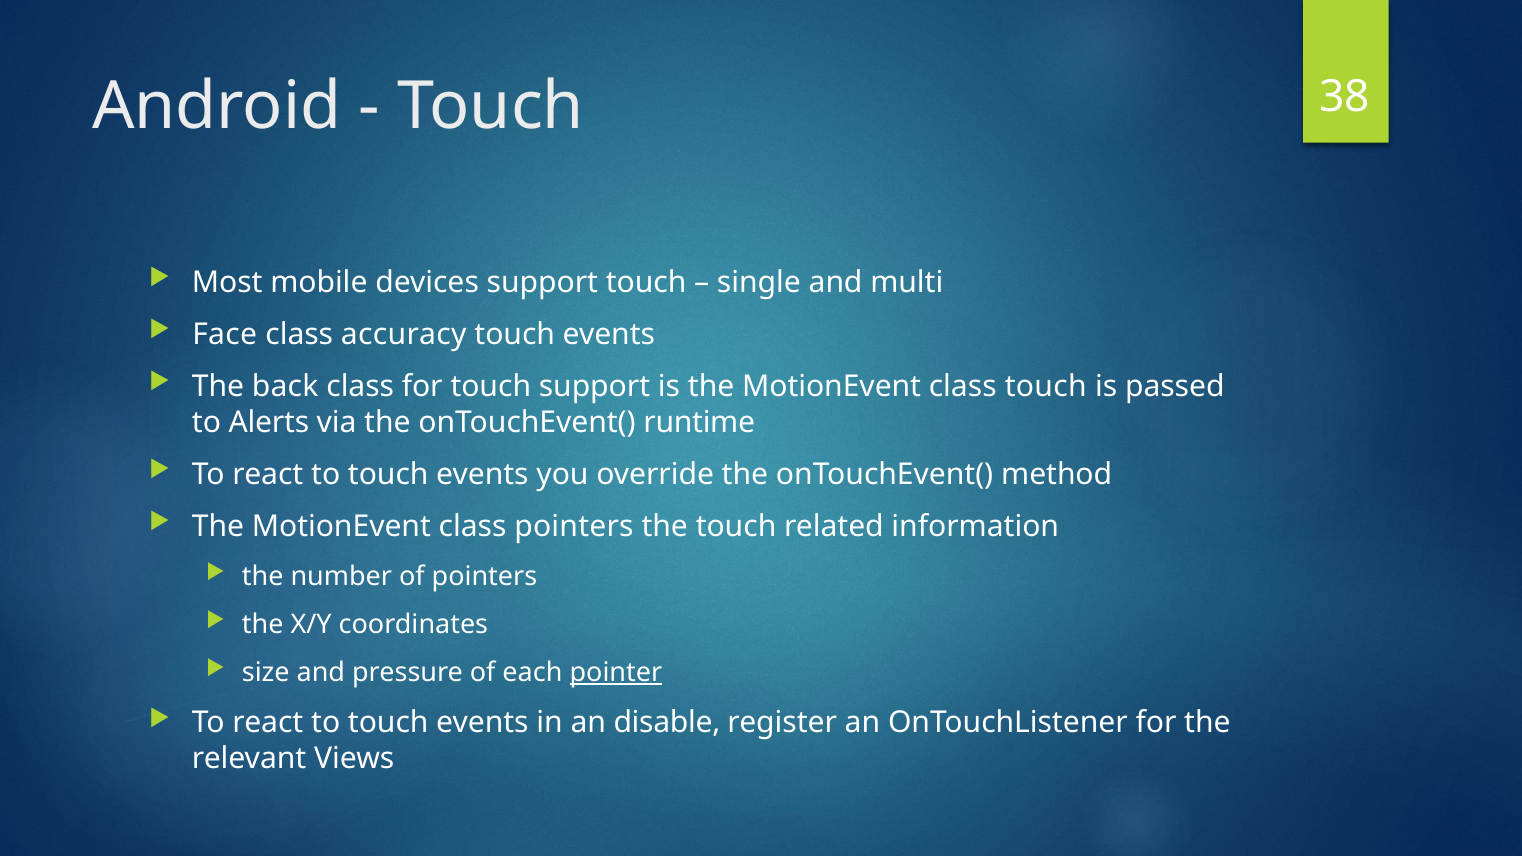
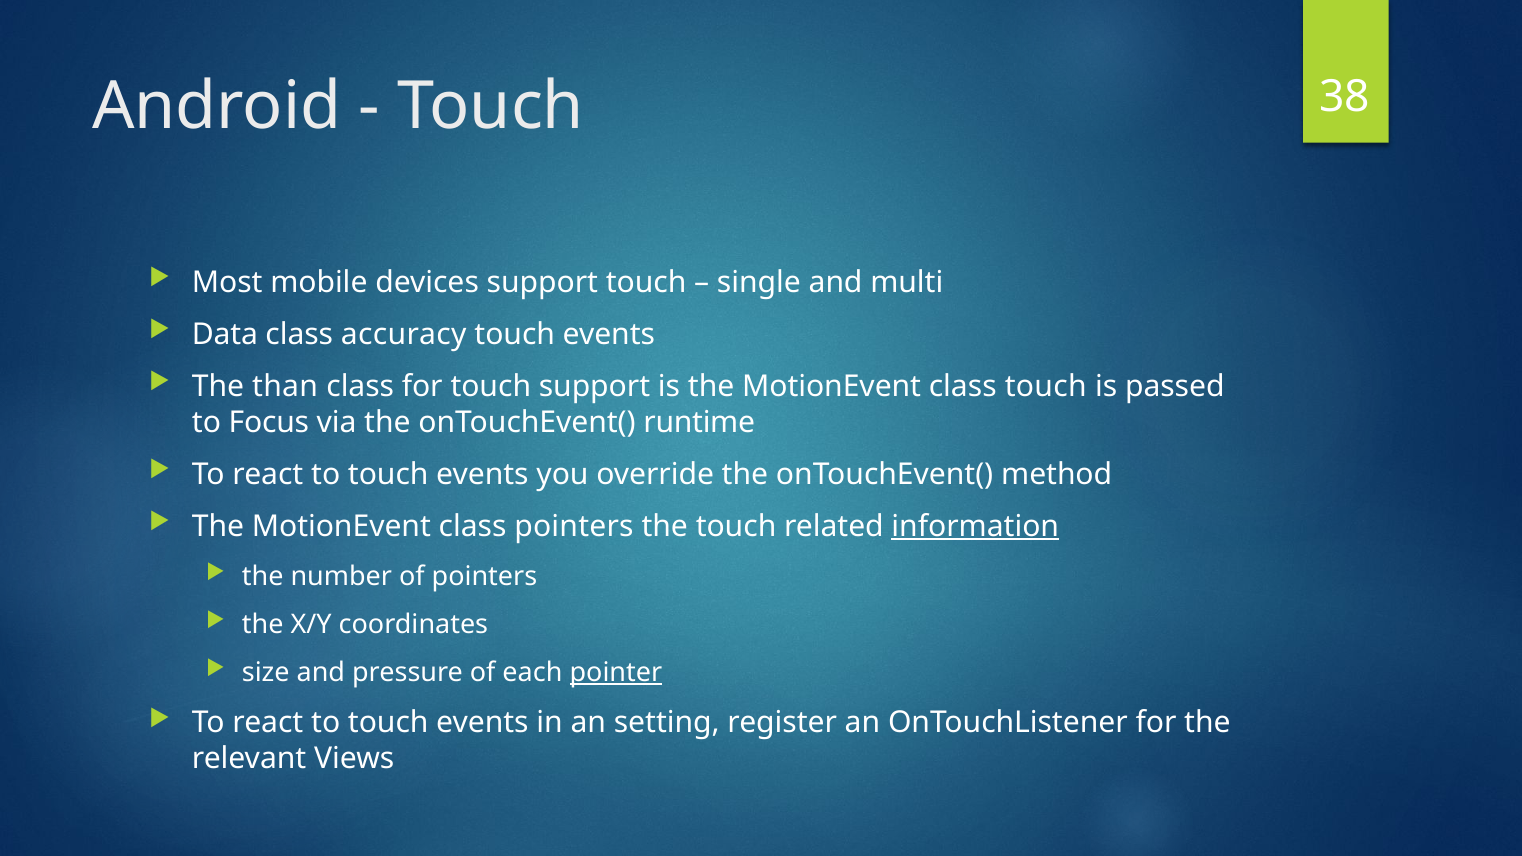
Face: Face -> Data (225, 334)
back: back -> than (285, 386)
Alerts: Alerts -> Focus (269, 422)
information underline: none -> present (975, 526)
disable: disable -> setting (667, 723)
